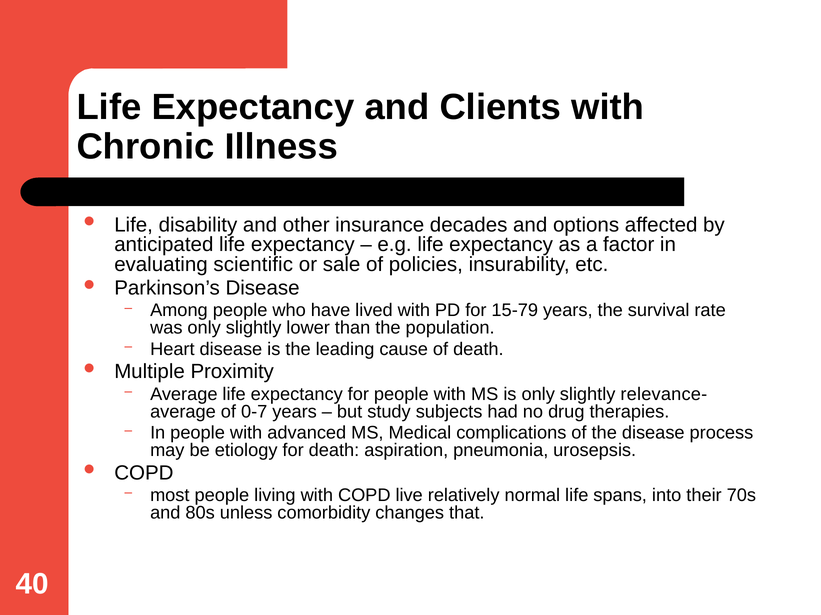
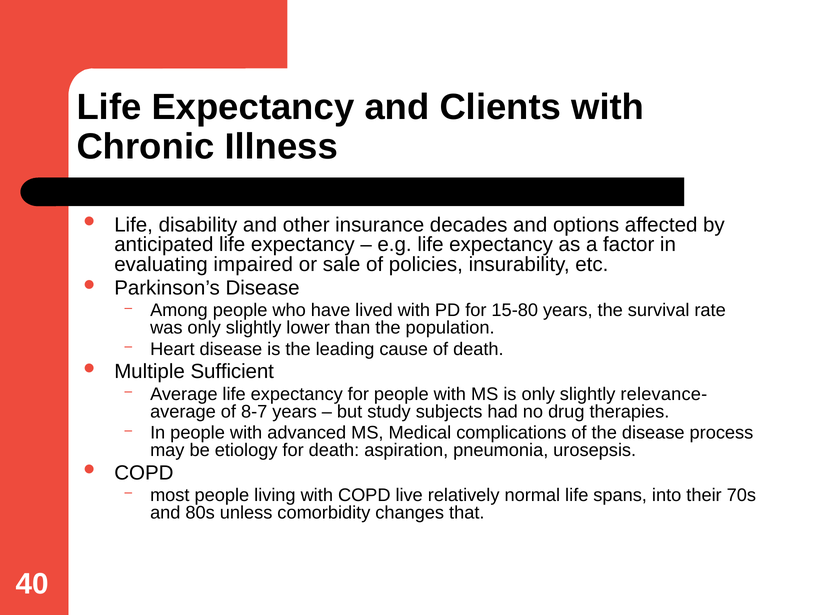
scientific: scientific -> impaired (253, 265)
15-79: 15-79 -> 15-80 (515, 311)
Proximity: Proximity -> Sufficient (232, 372)
0-7: 0-7 -> 8-7 (254, 412)
